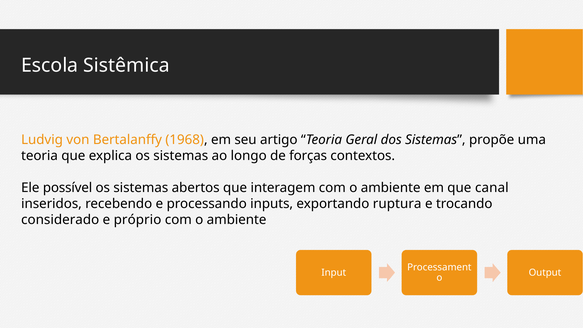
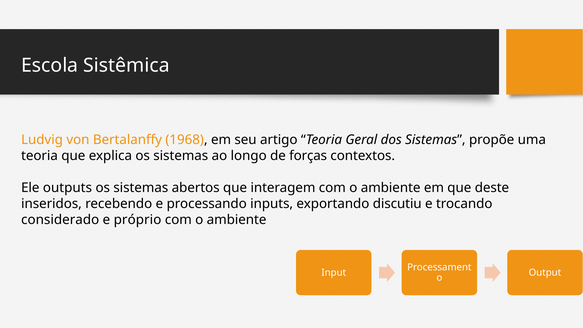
possível: possível -> outputs (67, 188)
canal: canal -> deste (492, 188)
ruptura: ruptura -> discutiu (397, 204)
